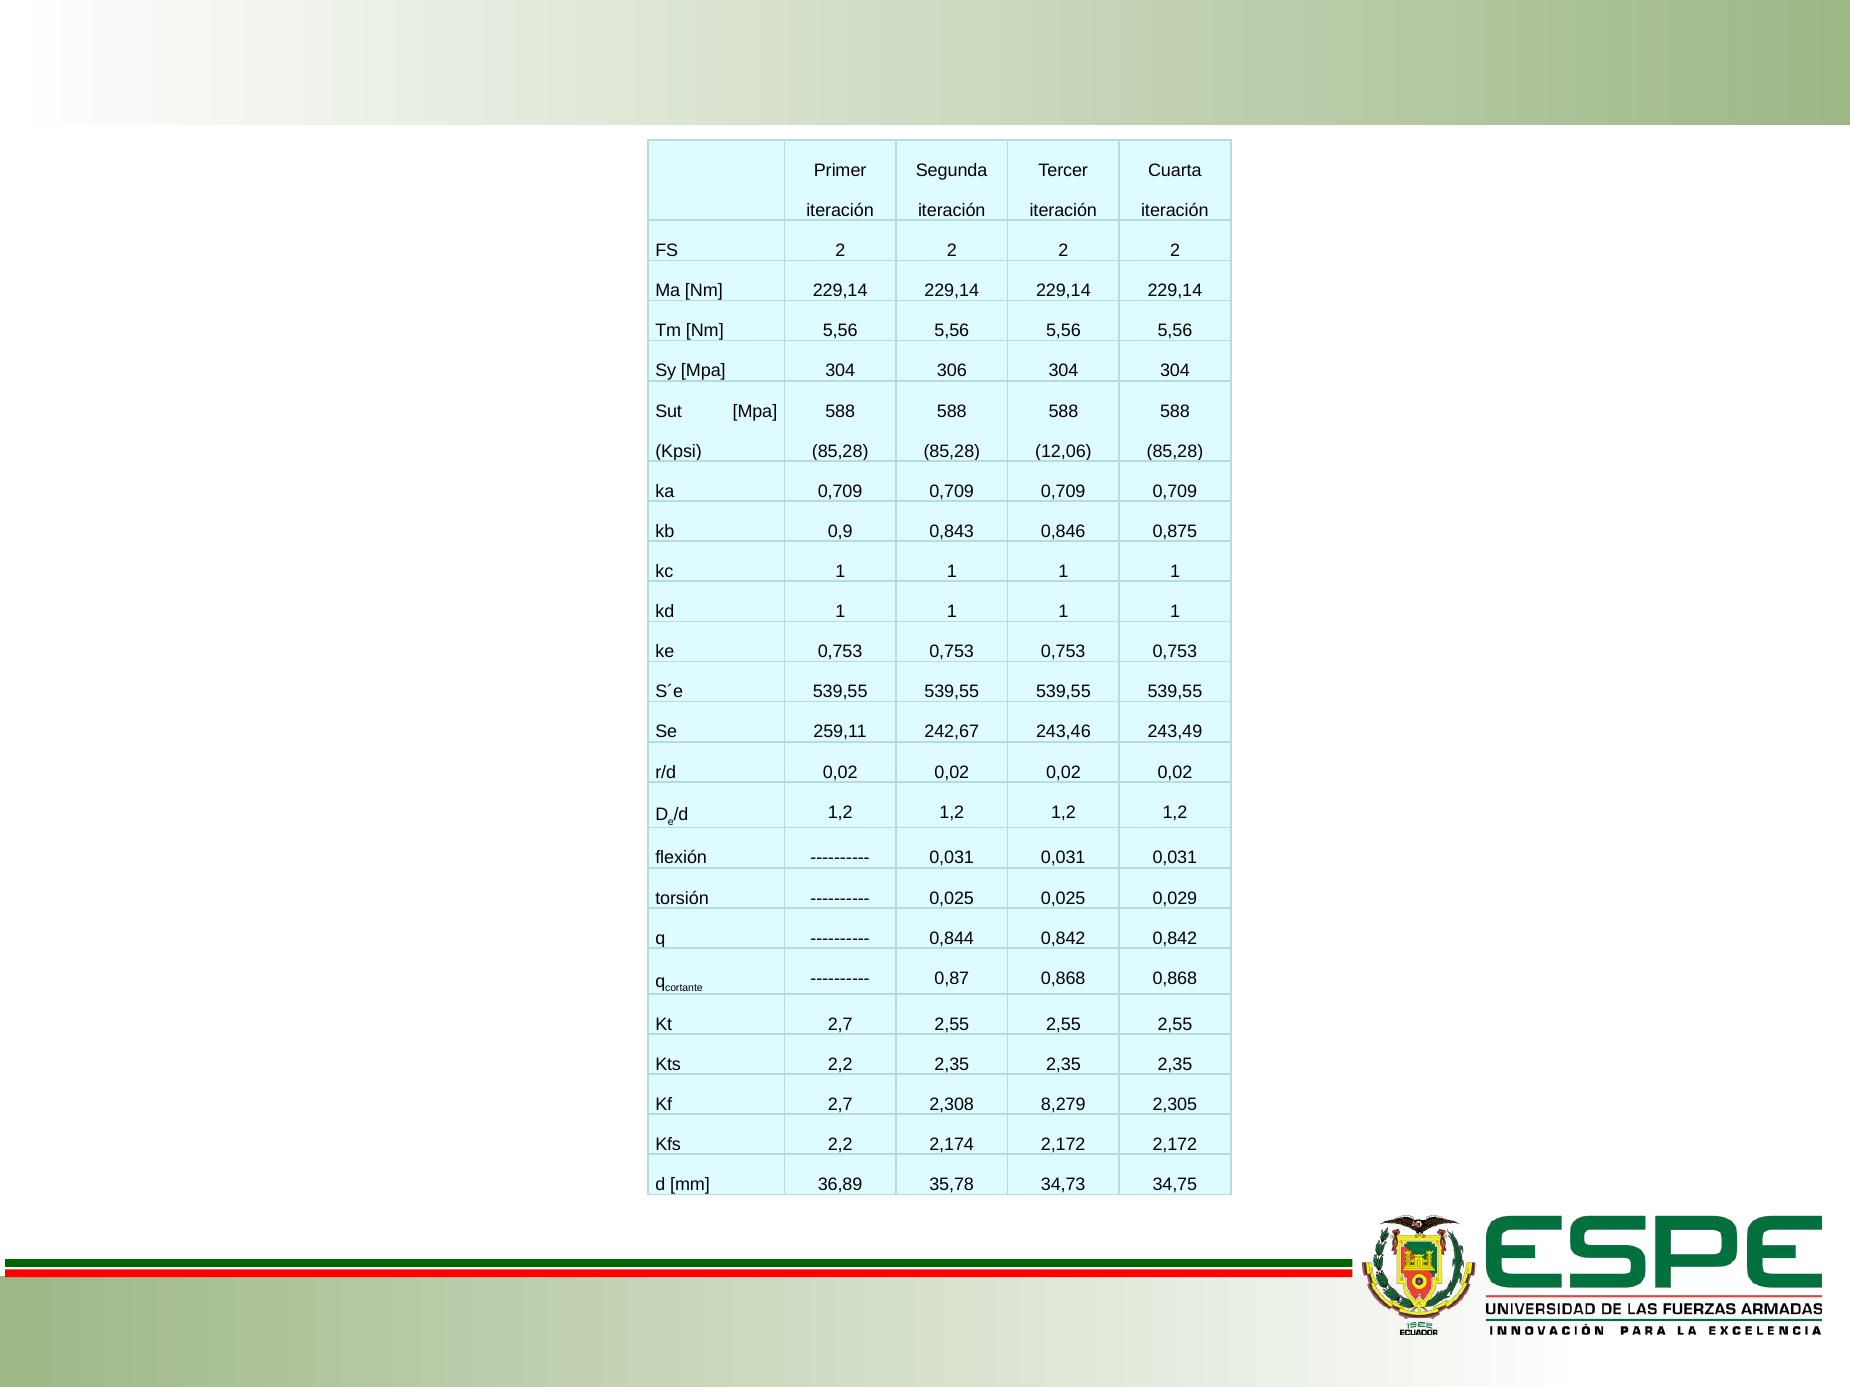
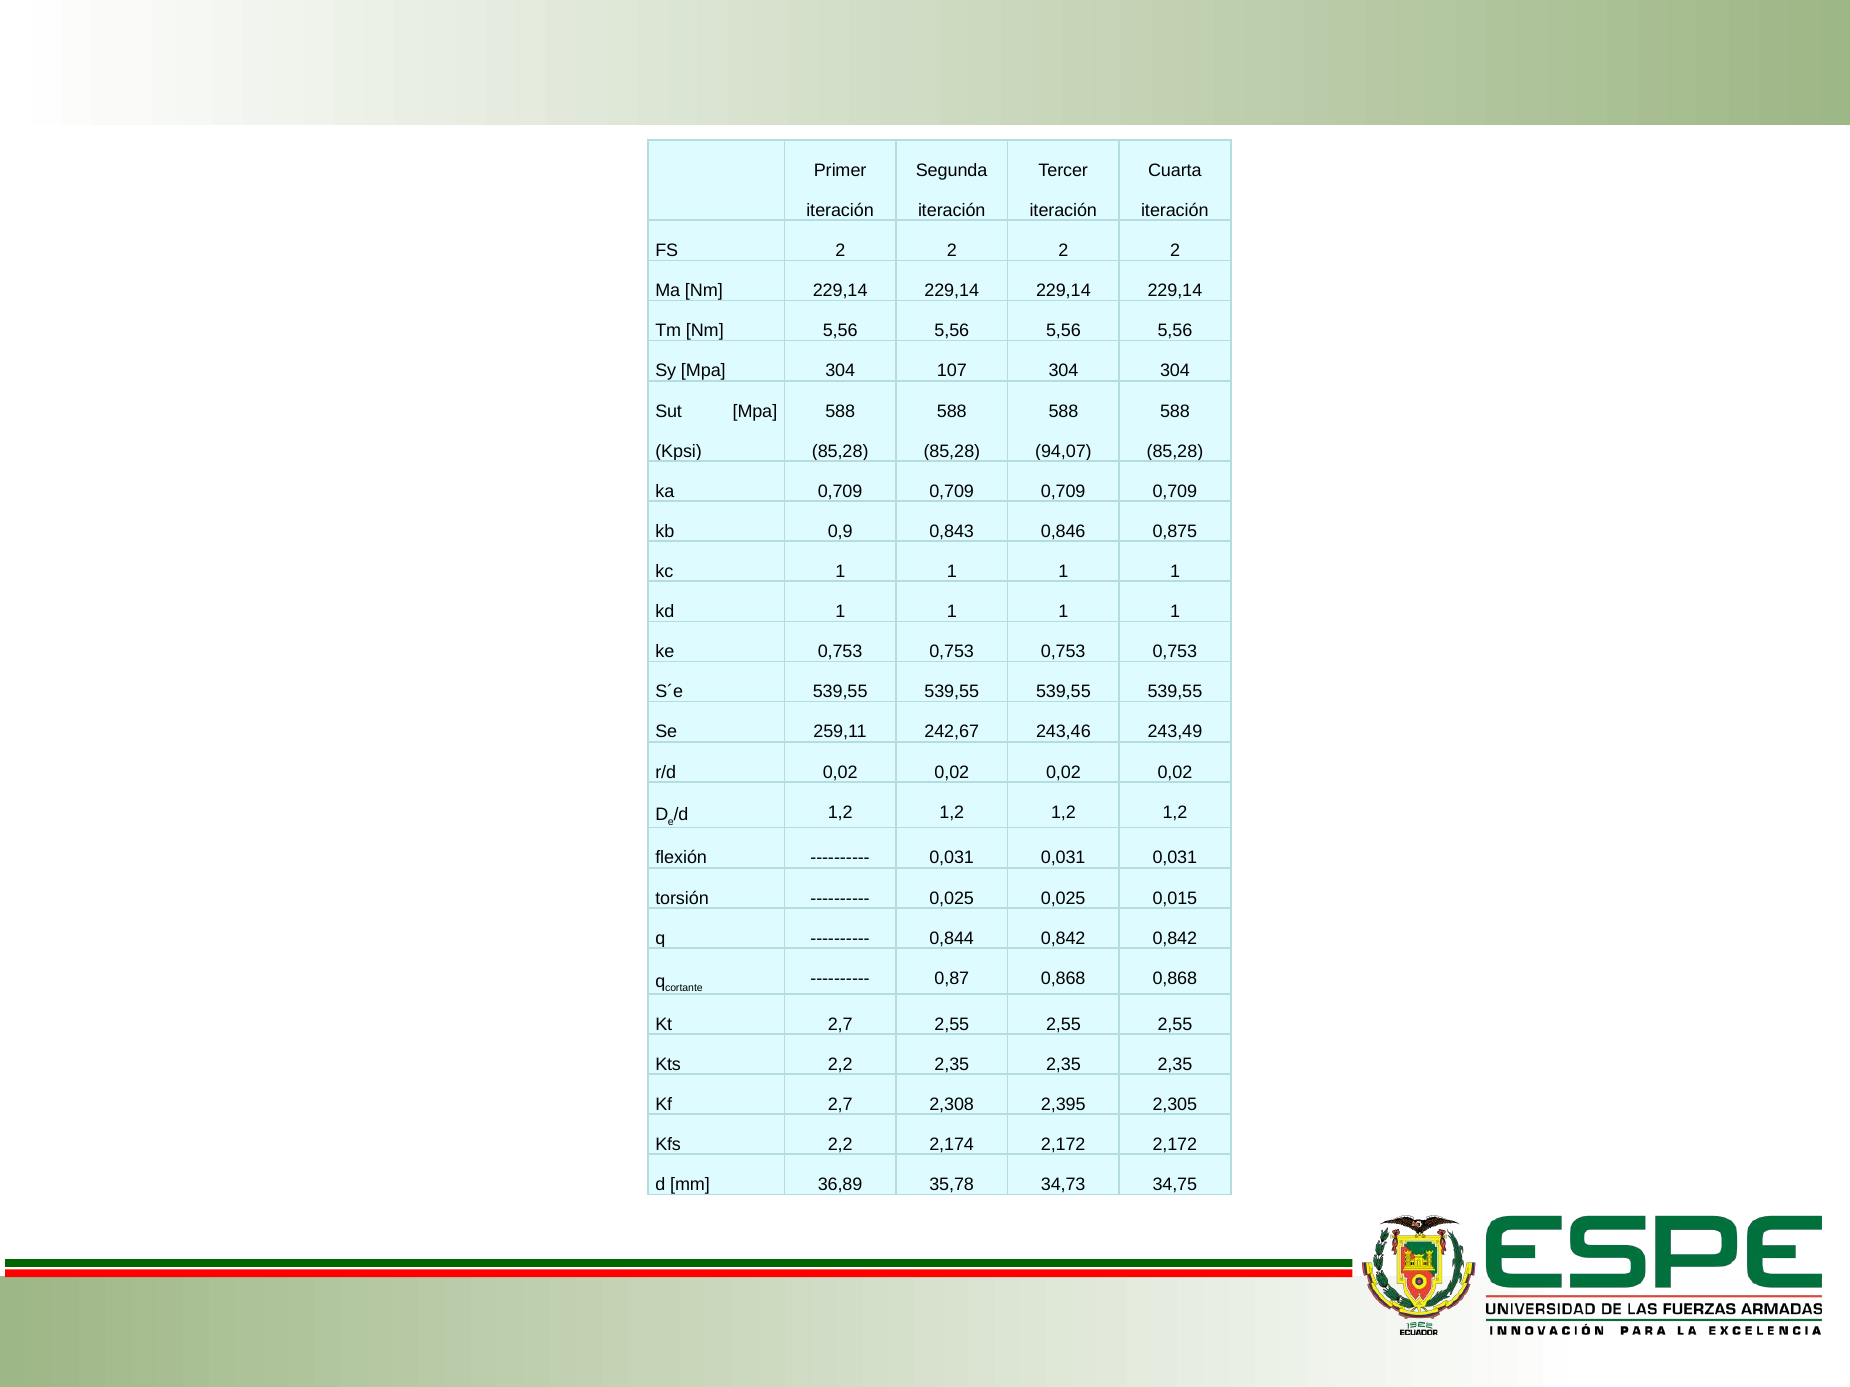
306: 306 -> 107 (952, 371)
12,06: 12,06 -> 94,07 (1063, 451)
0,029: 0,029 -> 0,015 (1175, 898)
8,279: 8,279 -> 2,395 (1063, 1105)
